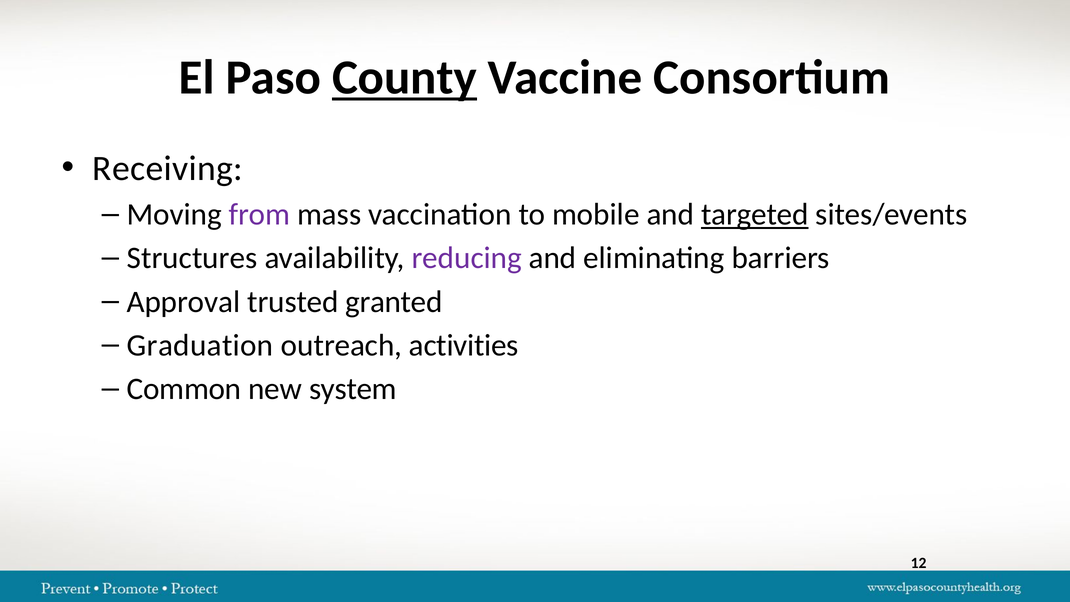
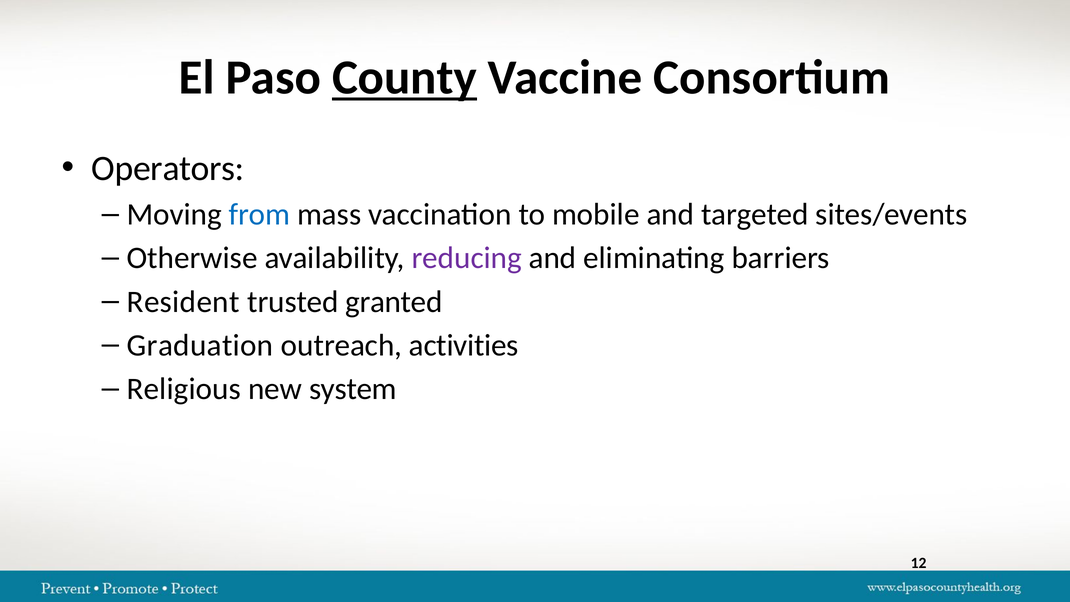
Receiving: Receiving -> Operators (168, 168)
from colour: purple -> blue (259, 214)
targeted underline: present -> none (755, 214)
Structures: Structures -> Otherwise (192, 258)
Approval: Approval -> Resident (183, 302)
Common: Common -> Religious (184, 389)
